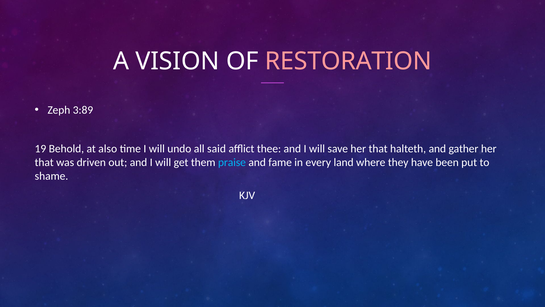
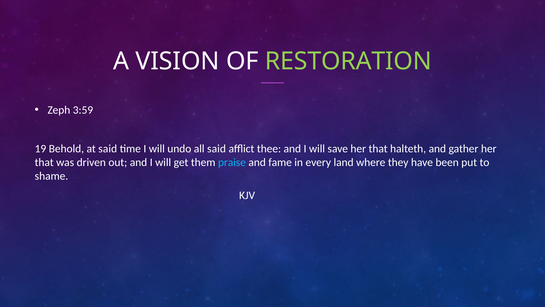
RESTORATION colour: pink -> light green (348, 61)
3:89: 3:89 -> 3:59 (83, 110)
at also: also -> said (108, 149)
